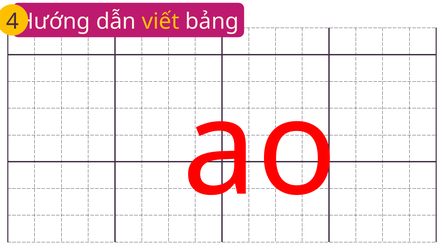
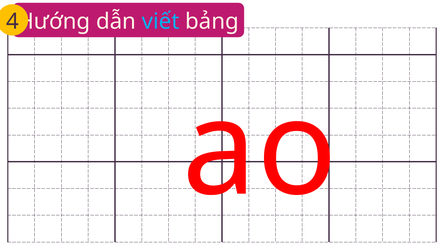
viết colour: yellow -> light blue (161, 22)
